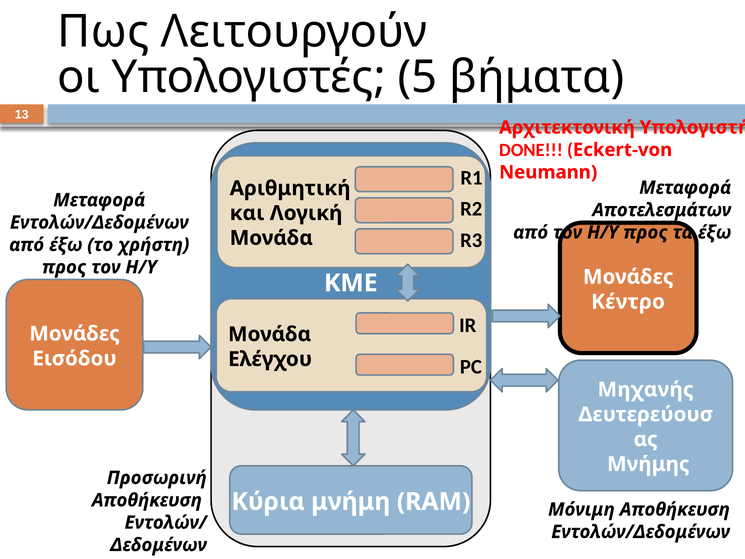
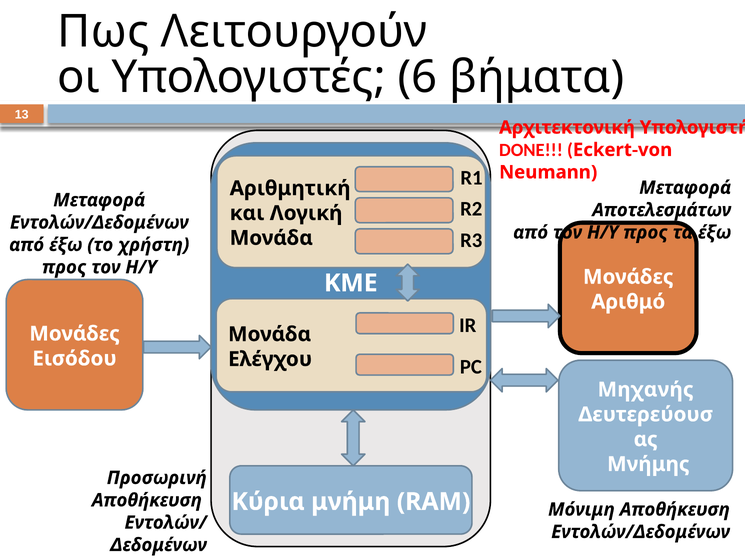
5: 5 -> 6 (418, 77)
Κέντρο: Κέντρο -> Αριθμό (628, 302)
